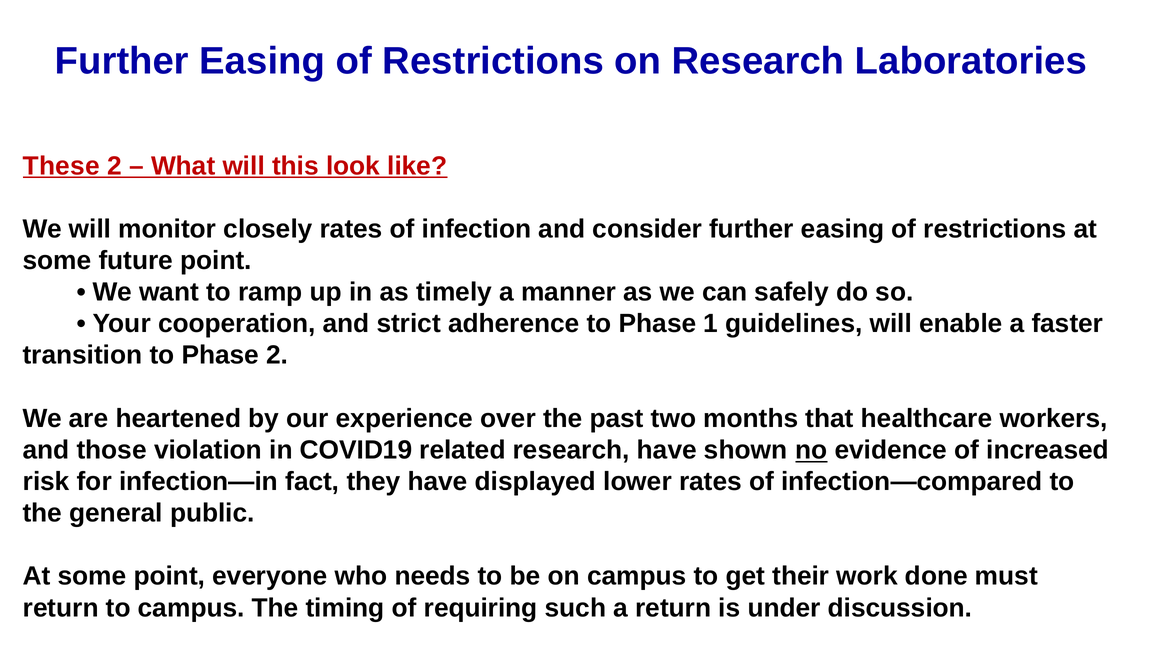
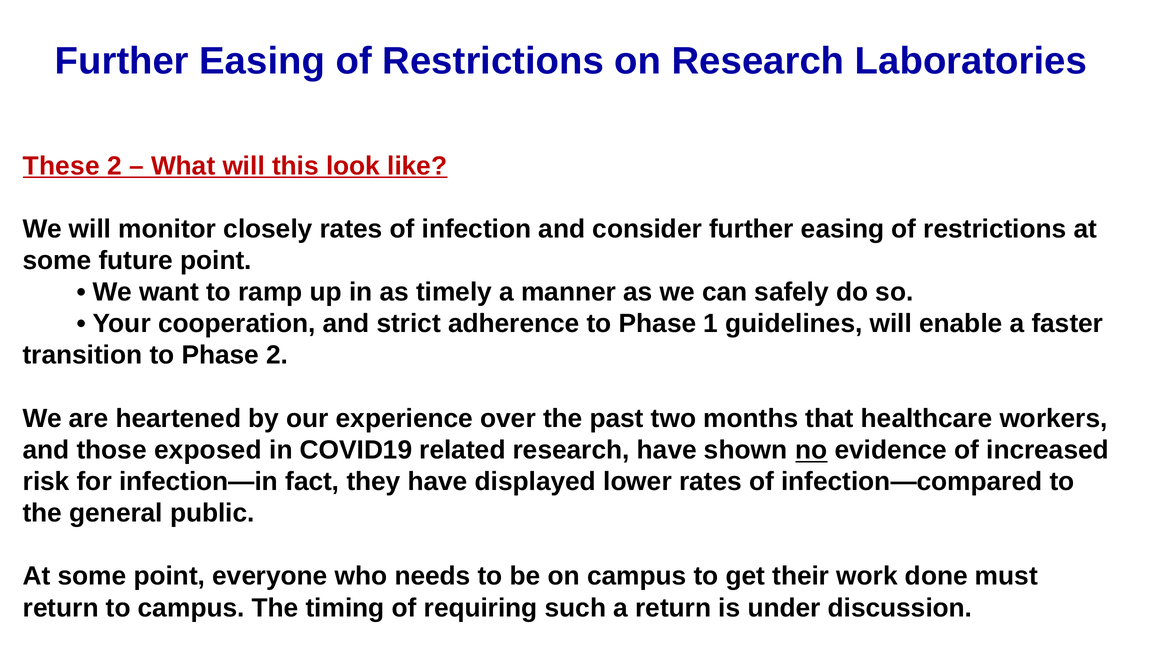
violation: violation -> exposed (208, 450)
